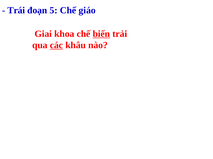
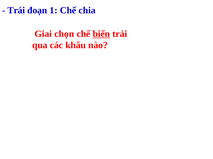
5: 5 -> 1 (54, 10)
giáo: giáo -> chia (87, 10)
khoa: khoa -> chọn (64, 34)
các underline: present -> none (56, 45)
